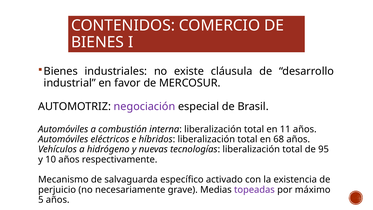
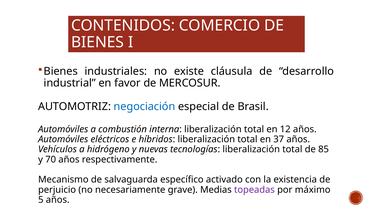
negociación colour: purple -> blue (145, 106)
11: 11 -> 12 (285, 129)
68: 68 -> 37 (279, 139)
95: 95 -> 85 (324, 149)
10: 10 -> 70 (51, 159)
